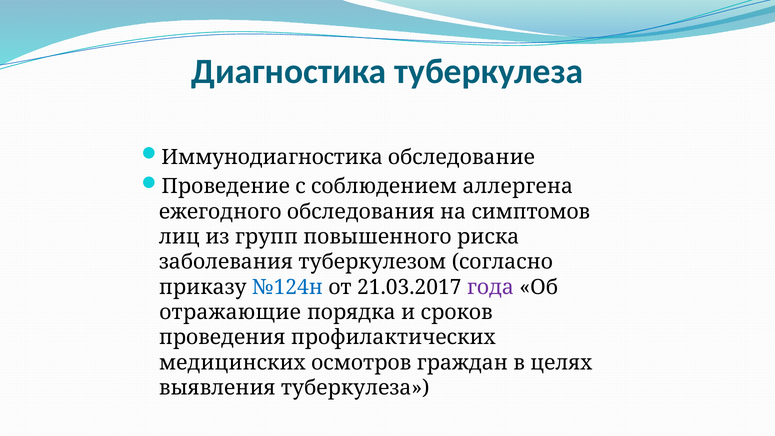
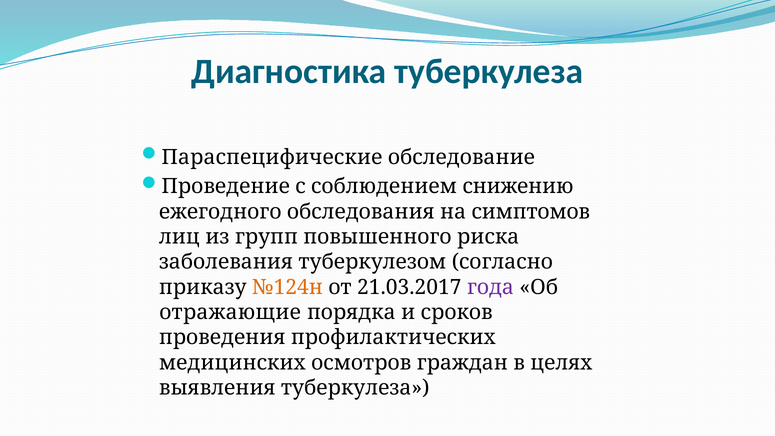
Иммунодиагностика: Иммунодиагностика -> Параспецифические (272, 157)
аллергена: аллергена -> снижению (518, 186)
№124н colour: blue -> orange (287, 287)
